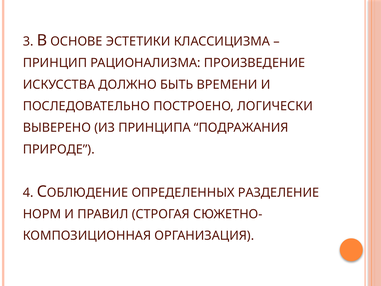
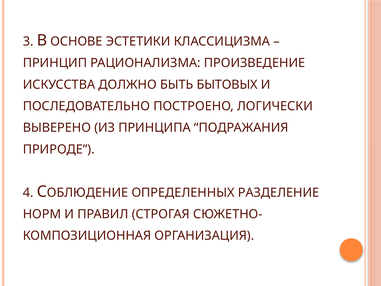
ВРЕМЕНИ: ВРЕМЕНИ -> БЫТОВЫХ (227, 84)
